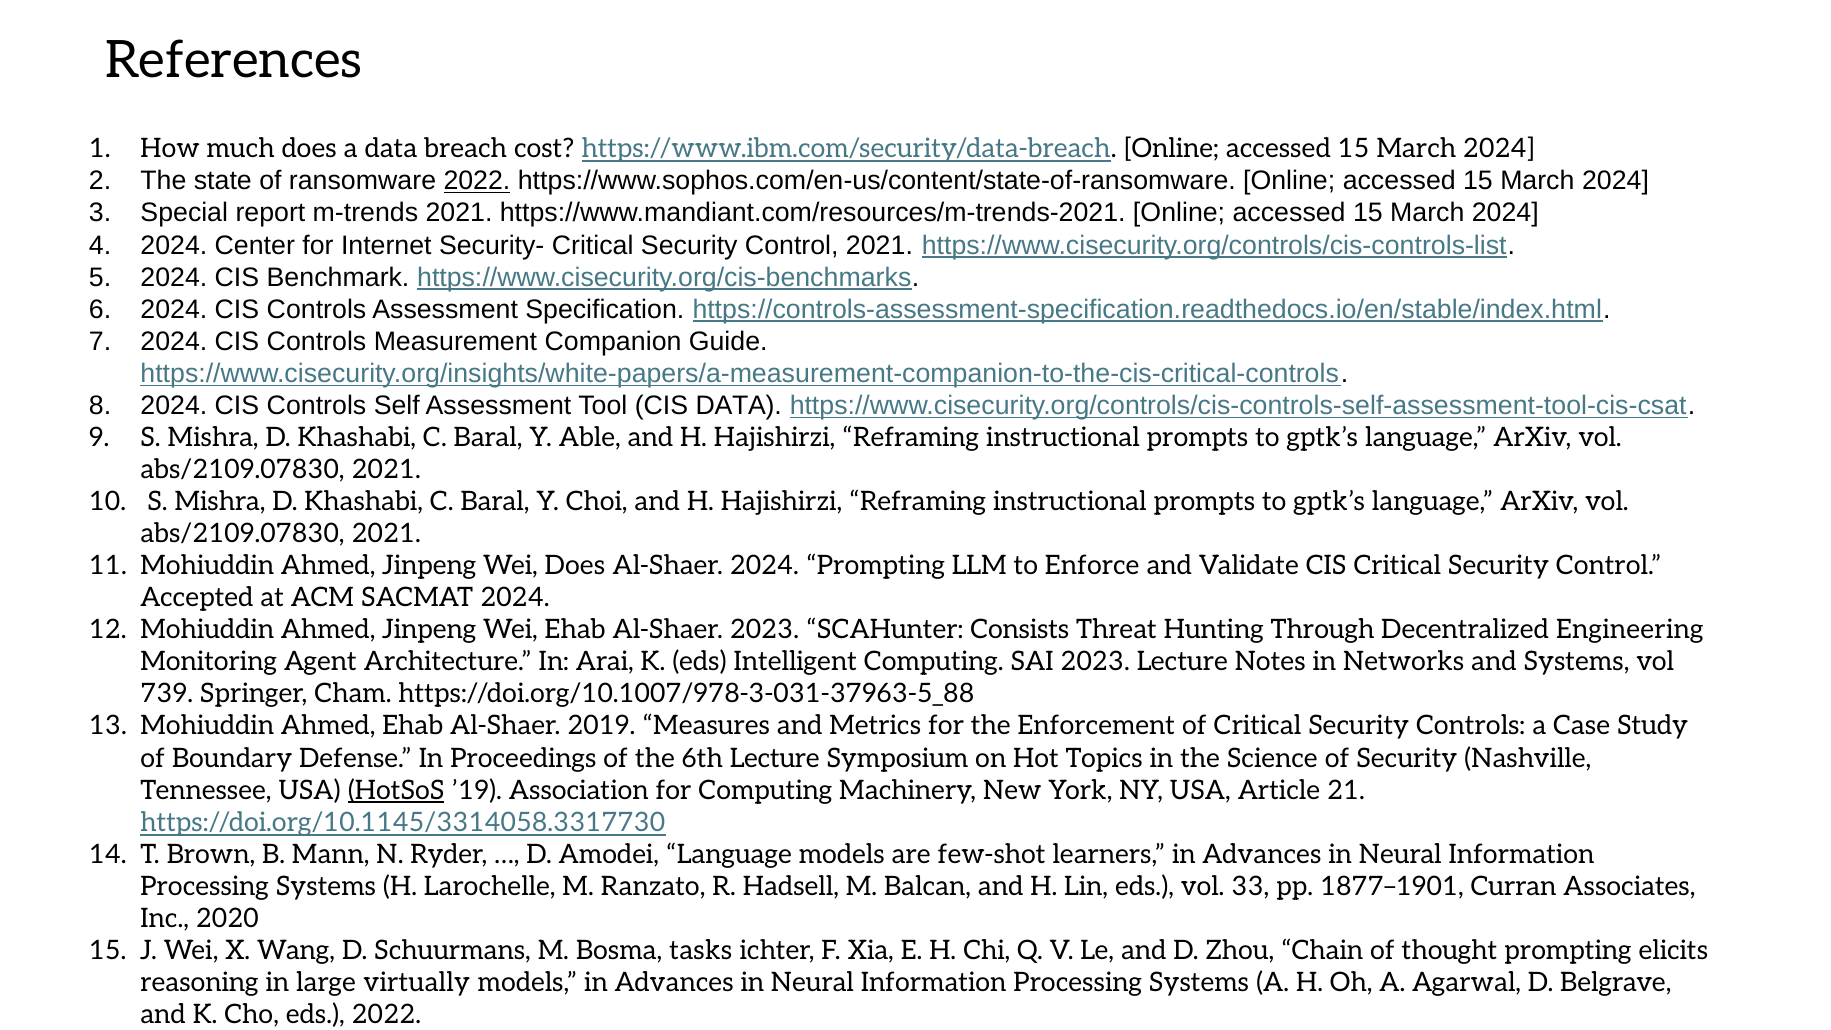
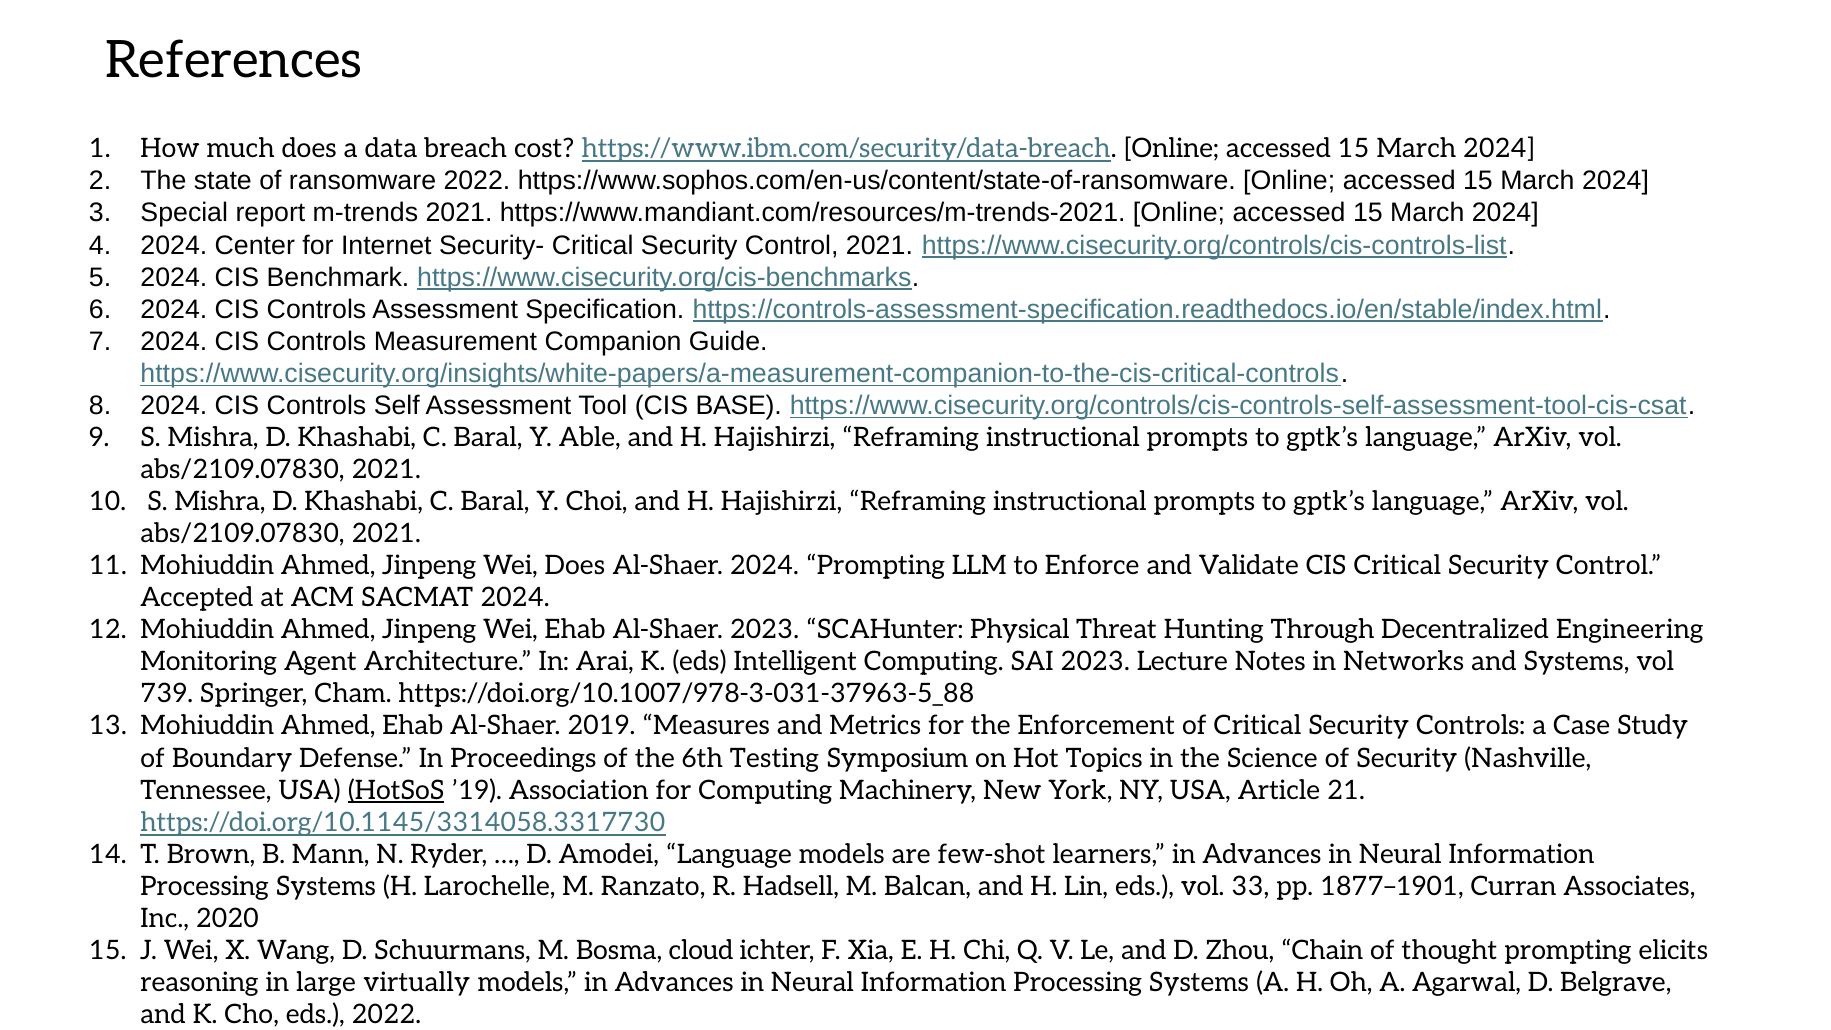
2022 underline: present -> none (477, 181)
CIS DATA: DATA -> BASE (739, 405)
Consists: Consists -> Physical (1020, 630)
6th Lecture: Lecture -> Testing (775, 758)
tasks: tasks -> cloud (701, 951)
